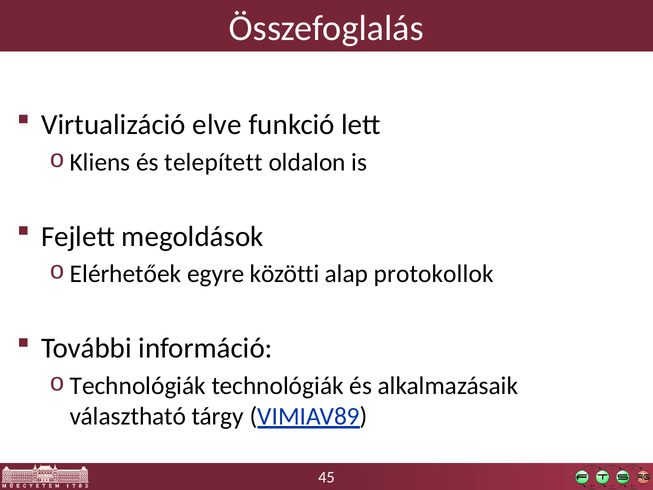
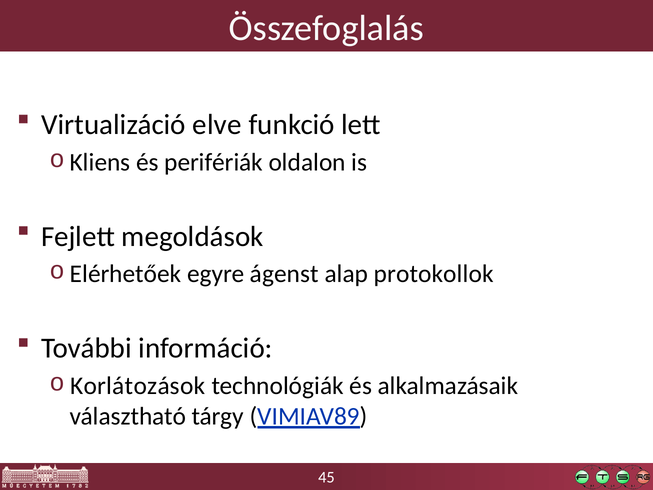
telepített: telepített -> perifériák (214, 162)
közötti: közötti -> ágenst (284, 274)
Technológiák: Technológiák -> Korlátozások (138, 386)
